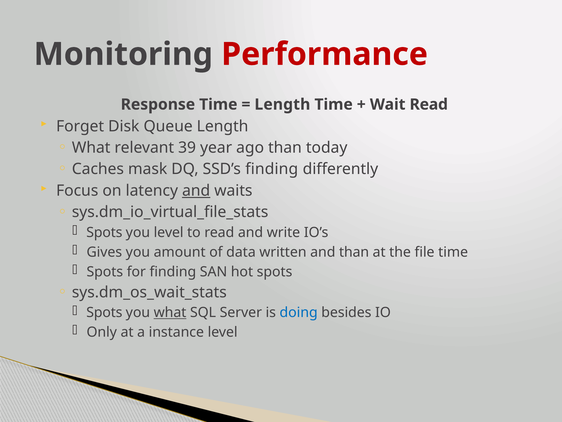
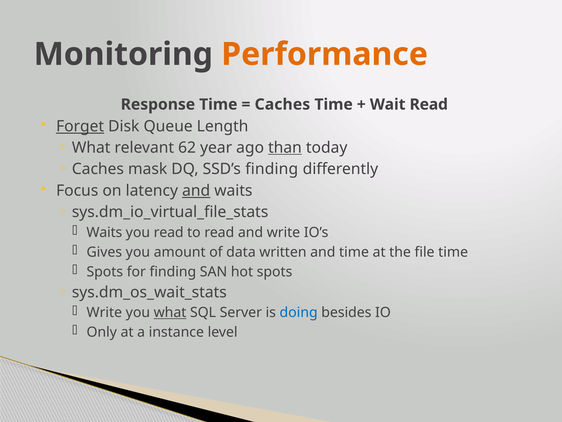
Performance colour: red -> orange (325, 54)
Length: Length -> Caches (282, 104)
Forget underline: none -> present (80, 126)
39: 39 -> 62 (187, 147)
than underline: none -> present (285, 147)
Spots: Spots -> Waits (104, 232)
you level: level -> read (169, 232)
and than: than -> time (354, 252)
Spots: Spots -> Write (104, 312)
